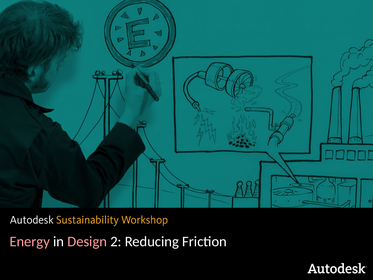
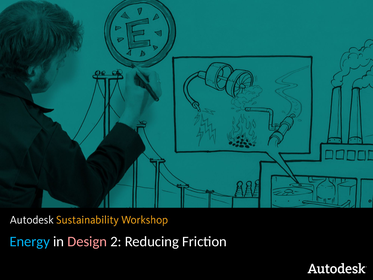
Energy colour: pink -> light blue (30, 241)
